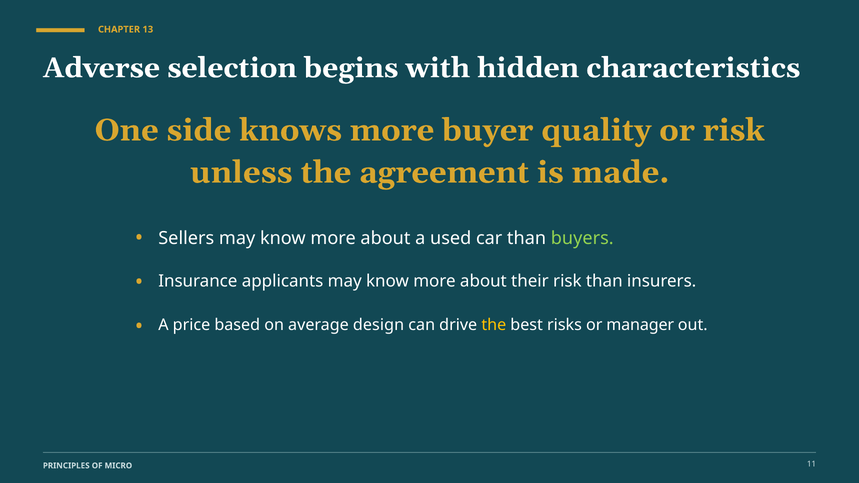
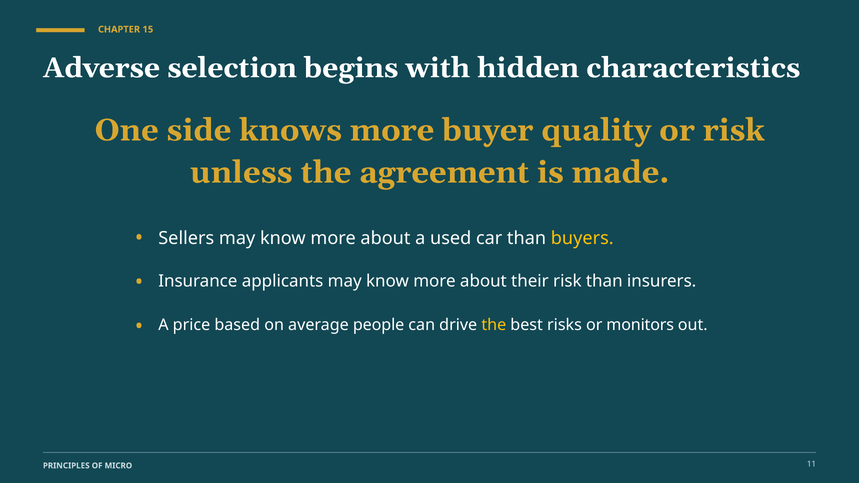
13: 13 -> 15 (148, 29)
buyers colour: light green -> yellow (582, 238)
design: design -> people (379, 325)
manager: manager -> monitors (640, 325)
